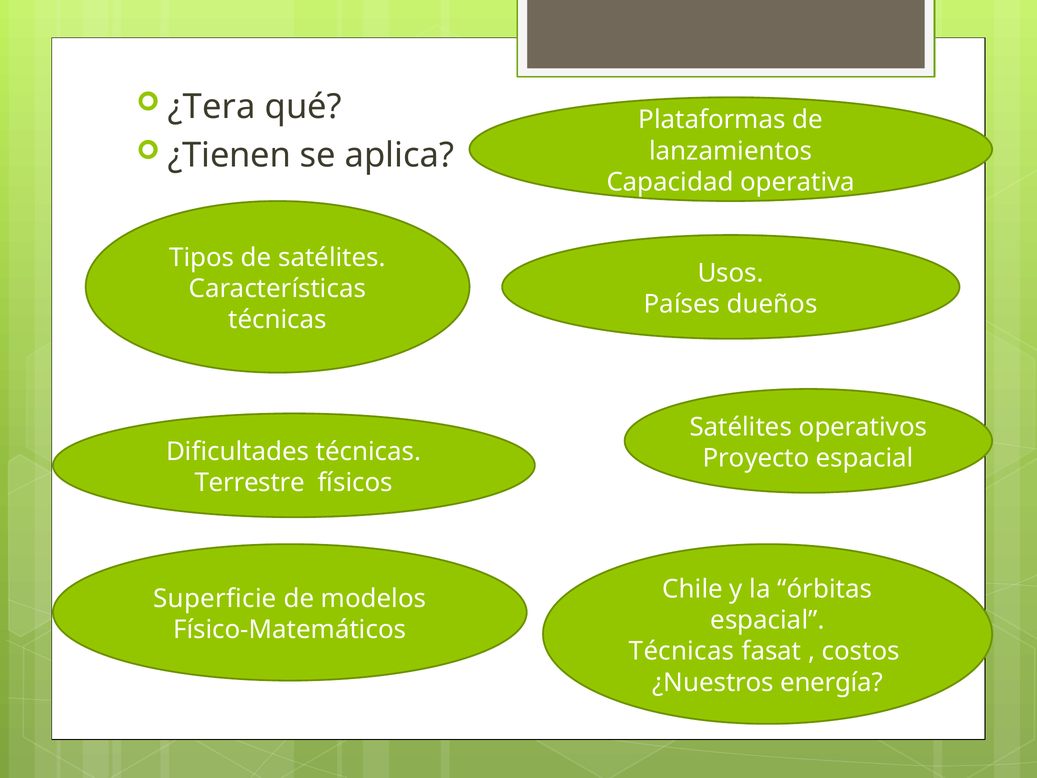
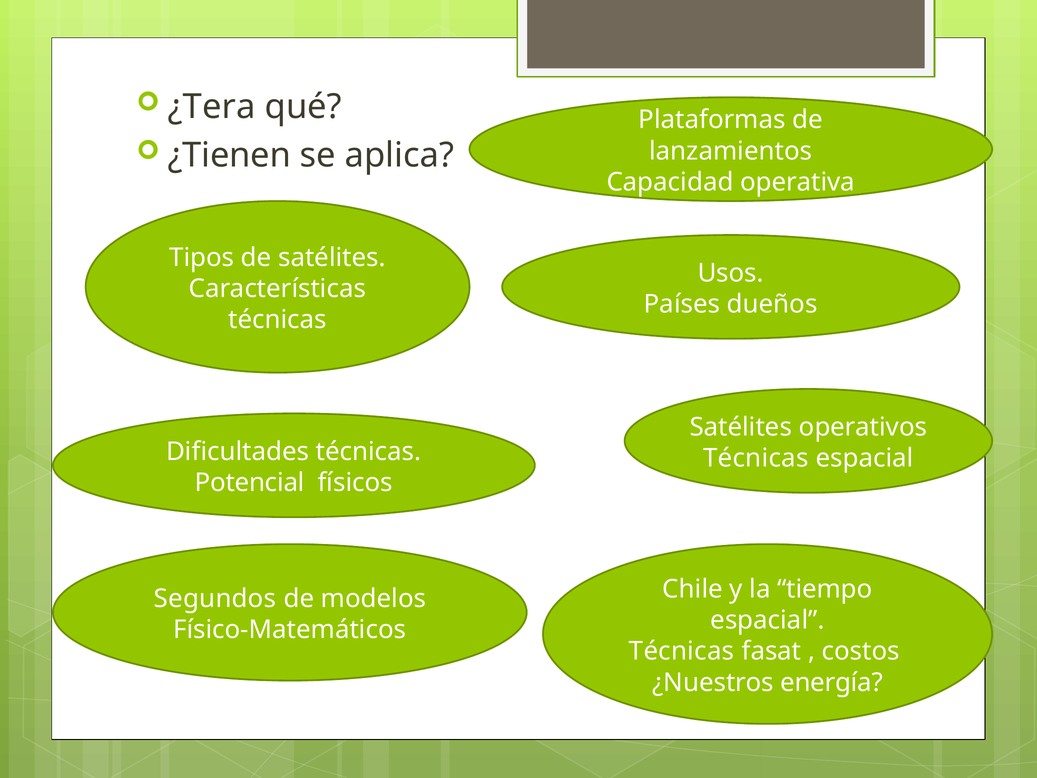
Proyecto: Proyecto -> Técnicas (756, 458)
Terrestre: Terrestre -> Potencial (250, 483)
órbitas: órbitas -> tiempo (825, 589)
Superficie: Superficie -> Segundos (215, 598)
